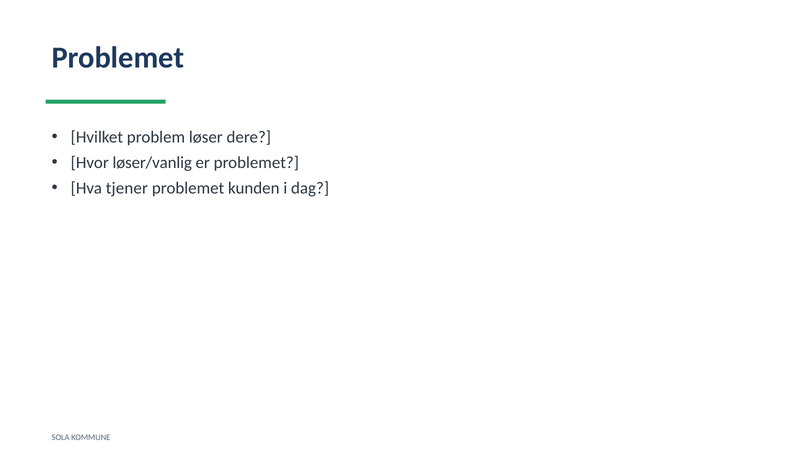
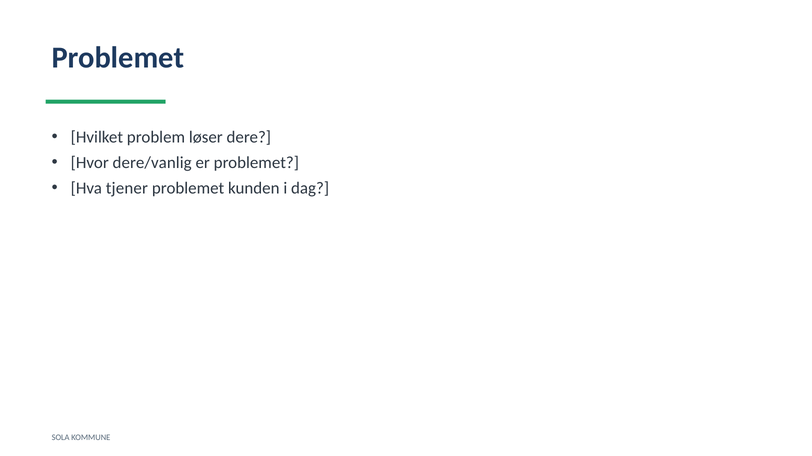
løser/vanlig: løser/vanlig -> dere/vanlig (152, 163)
